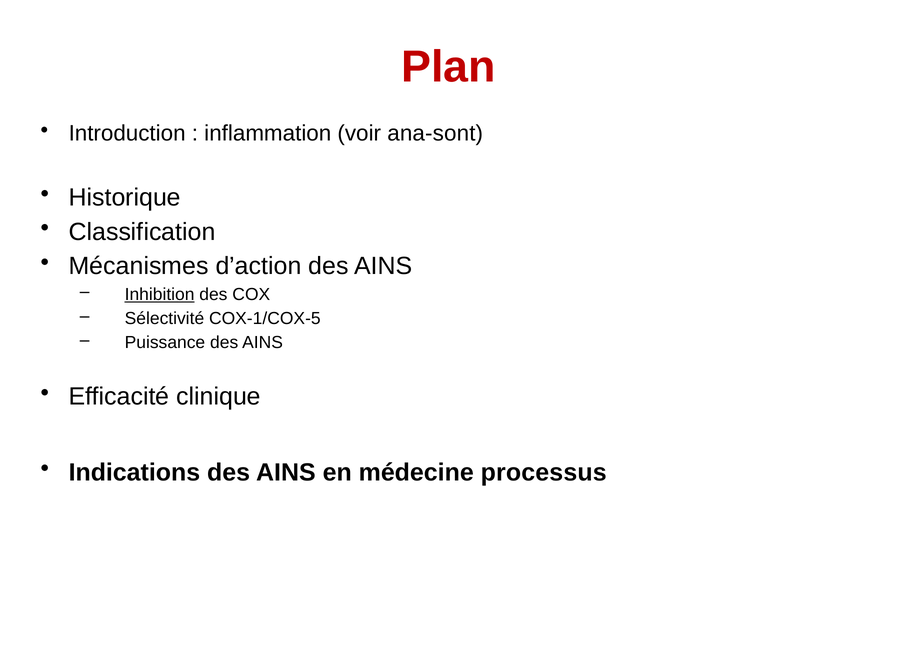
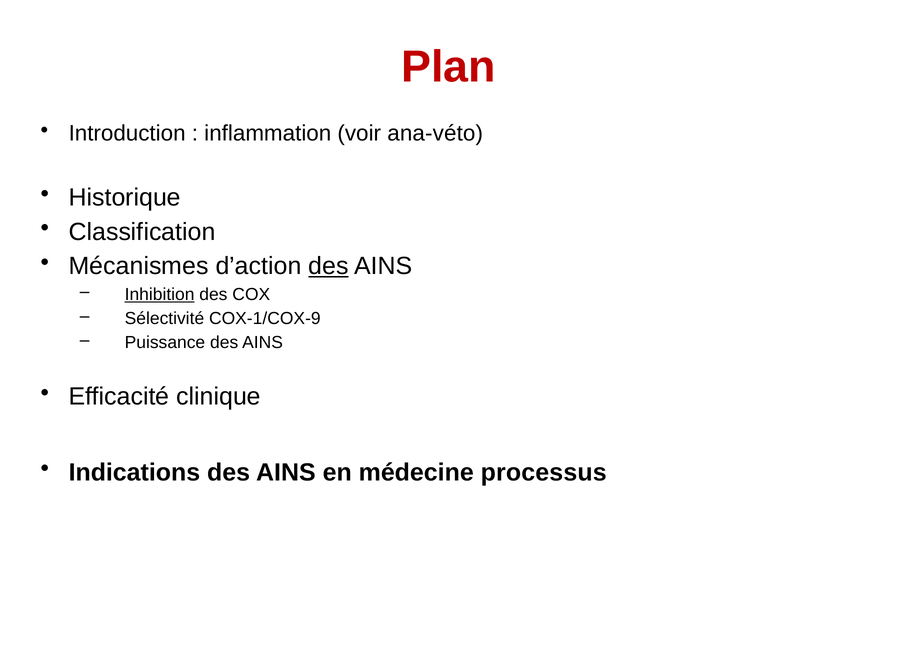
ana-sont: ana-sont -> ana-véto (435, 134)
des underline: none -> present (329, 266)
COX-1/COX-5: COX-1/COX-5 -> COX-1/COX-9 (265, 319)
